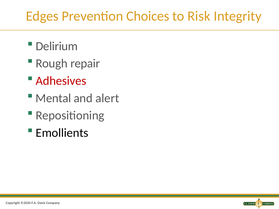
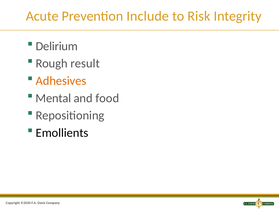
Edges: Edges -> Acute (42, 16)
Choices: Choices -> Include (148, 16)
repair: repair -> result (85, 64)
Adhesives colour: red -> orange (61, 81)
alert: alert -> food (107, 98)
